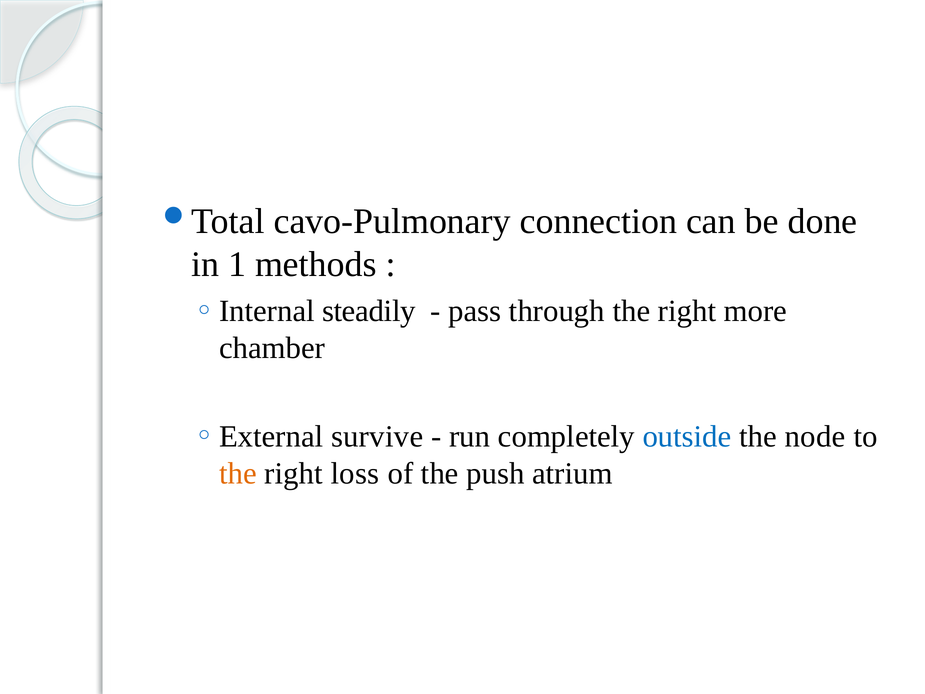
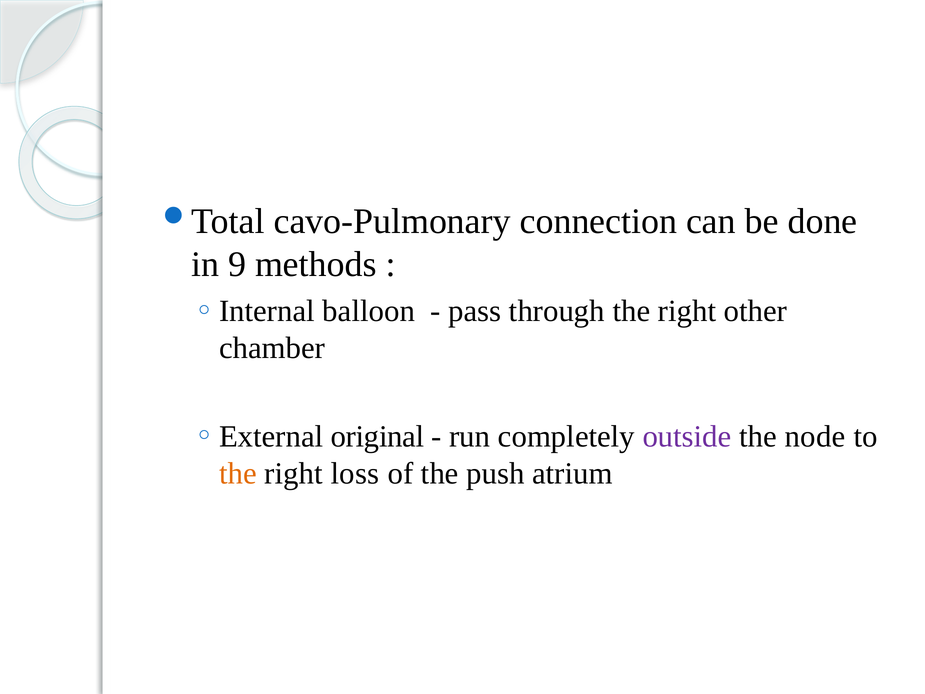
1: 1 -> 9 (237, 264)
steadily: steadily -> balloon (369, 311)
more: more -> other (756, 311)
survive: survive -> original (377, 436)
outside colour: blue -> purple (687, 436)
